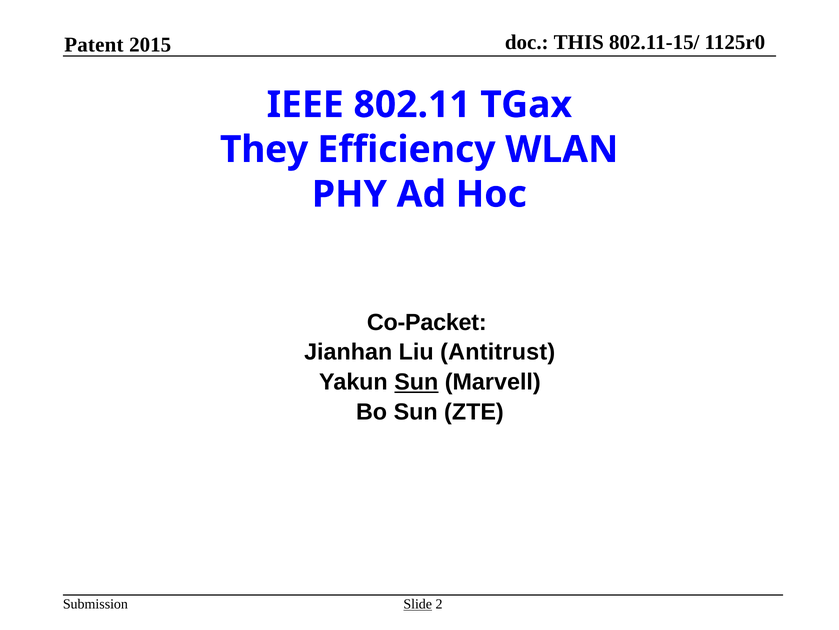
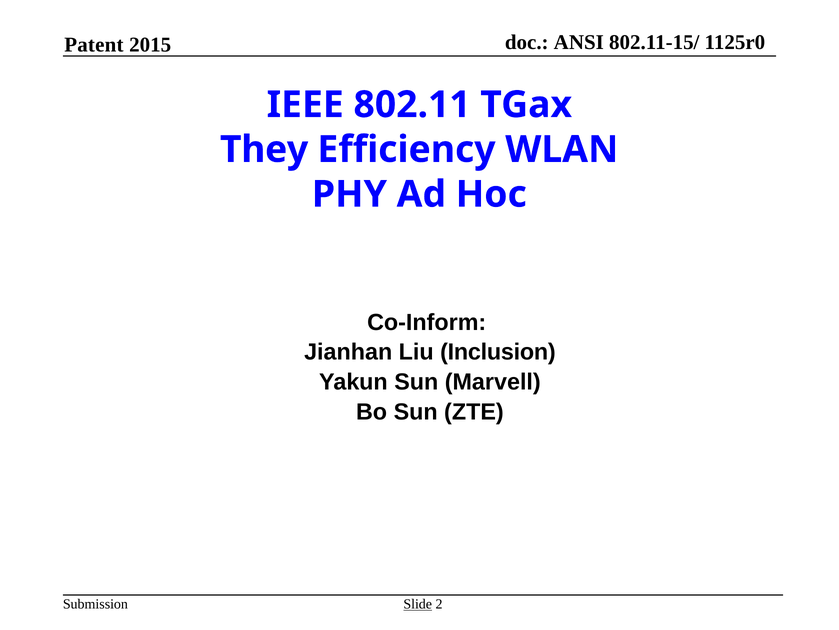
THIS: THIS -> ANSI (579, 42)
Co-Packet: Co-Packet -> Co-Inform (427, 322)
Antitrust: Antitrust -> Inclusion (498, 352)
Sun underline: present -> none (416, 382)
